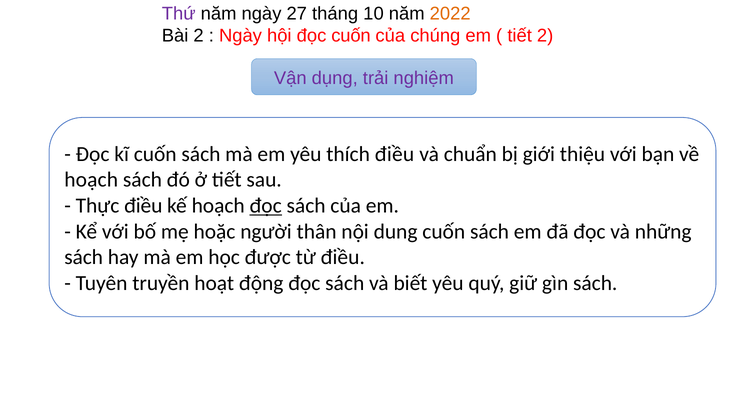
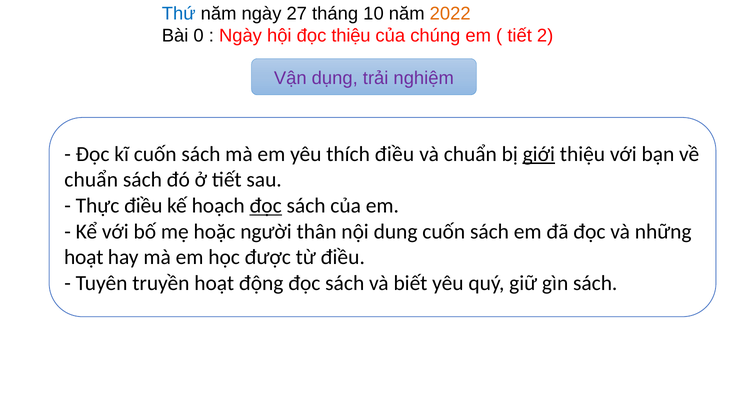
Thứ colour: purple -> blue (179, 13)
Bài 2: 2 -> 0 (199, 36)
đọc cuốn: cuốn -> thiệu (351, 36)
giới underline: none -> present (539, 154)
hoạch: hoạch -> chuẩn (91, 180)
sách: sách -> hoạt (84, 257)
